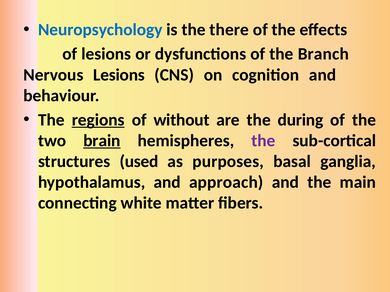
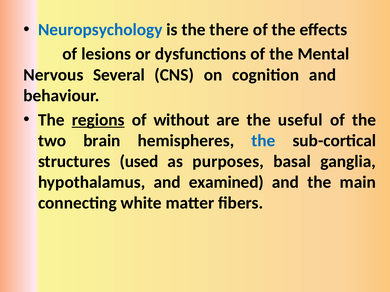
Branch: Branch -> Mental (323, 54)
Nervous Lesions: Lesions -> Several (119, 75)
during: during -> useful (300, 120)
brain underline: present -> none (102, 141)
the colour: purple -> blue (263, 141)
approach: approach -> examined (226, 183)
